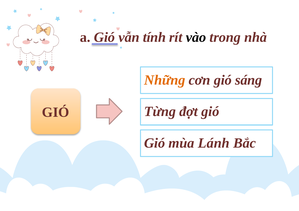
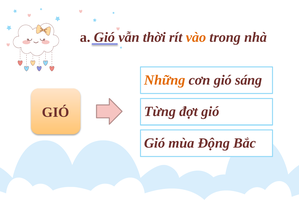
tính: tính -> thời (154, 37)
vào colour: black -> orange (196, 37)
Lánh: Lánh -> Động (214, 143)
